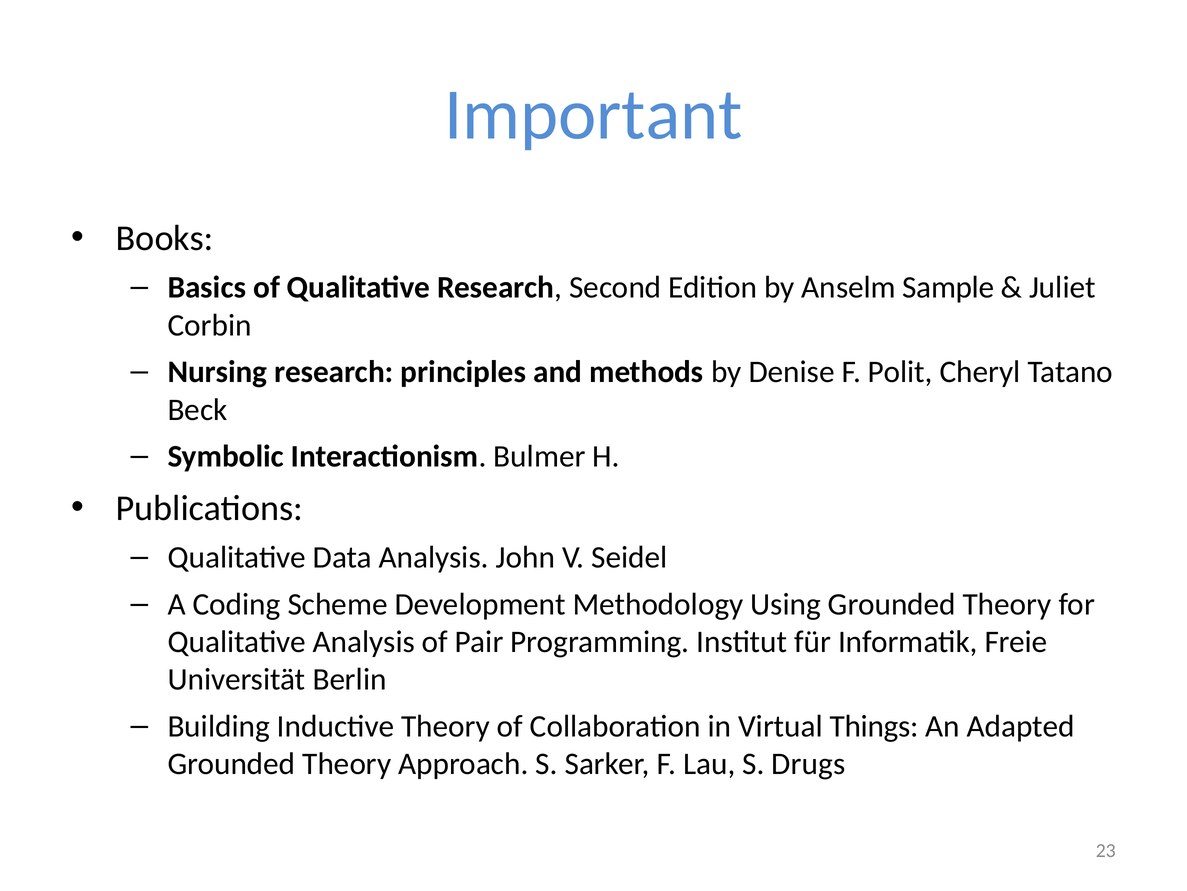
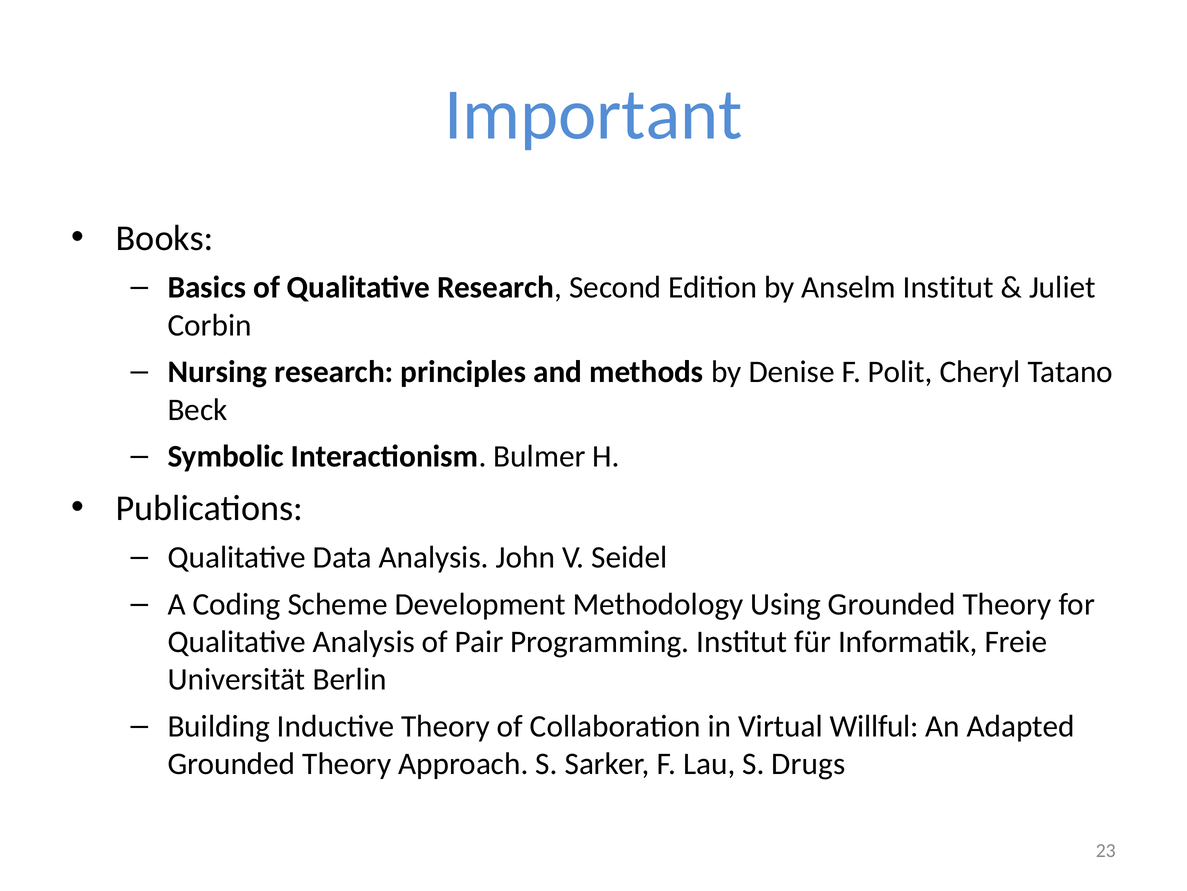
Anselm Sample: Sample -> Institut (948, 287)
Things: Things -> Willful (874, 726)
